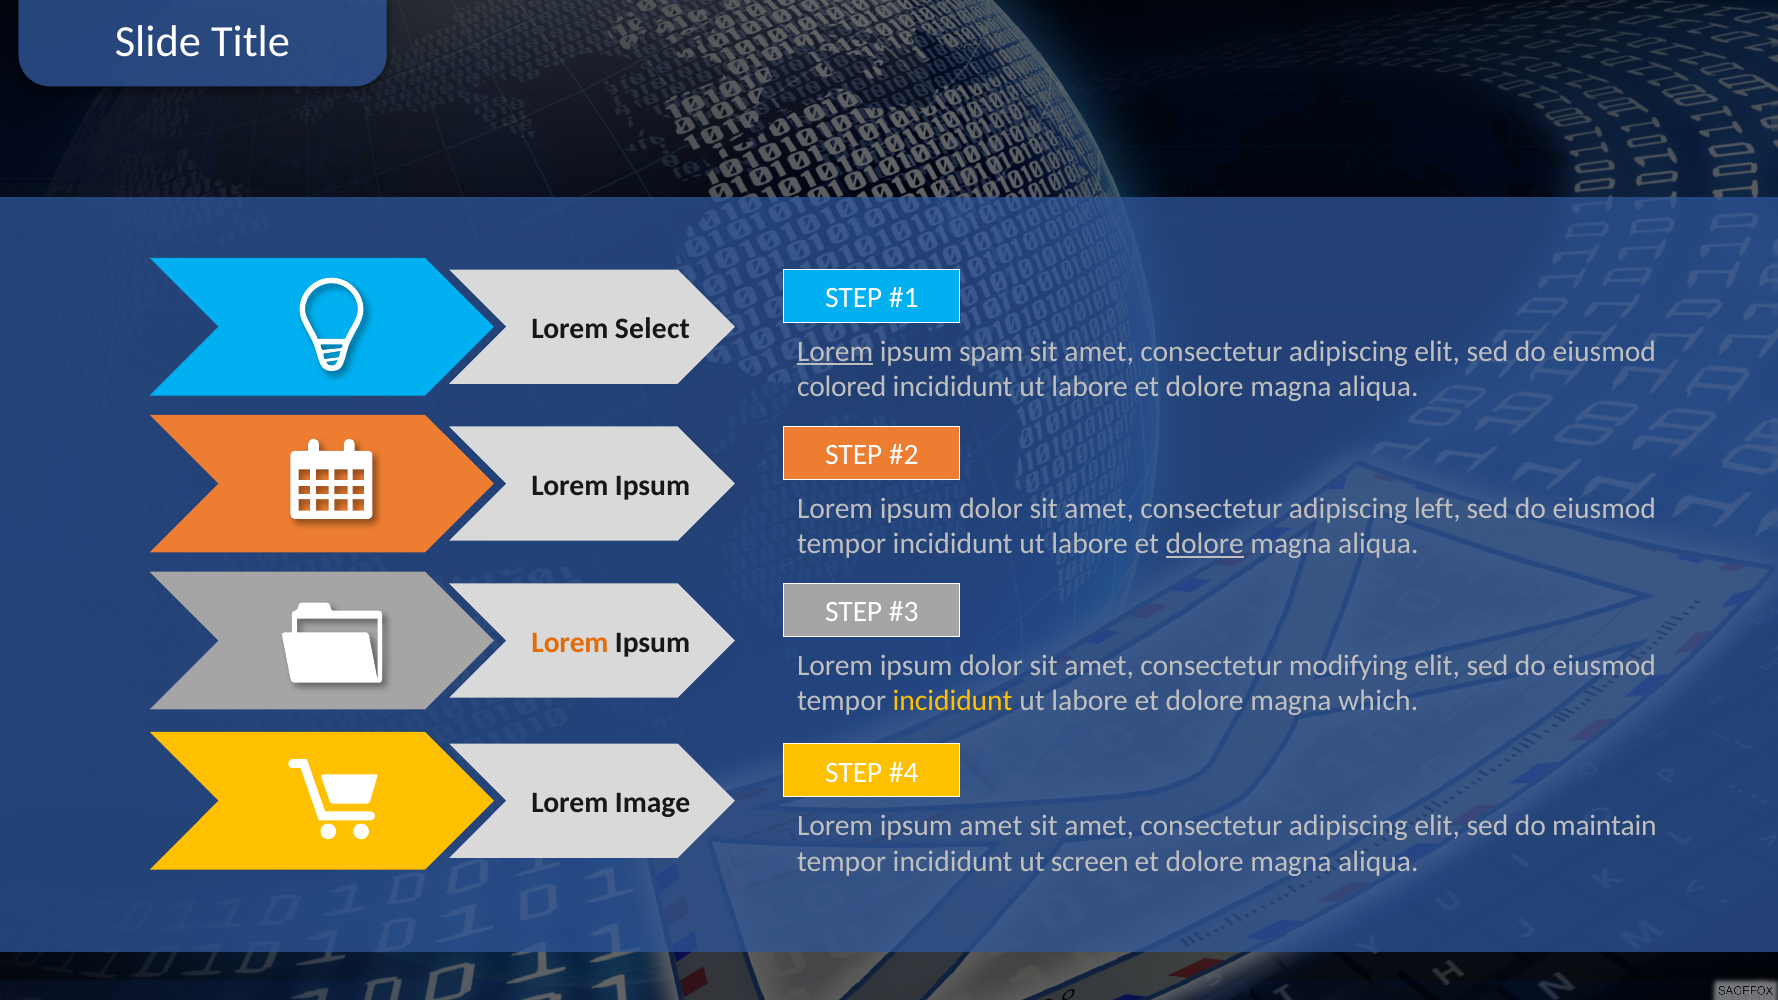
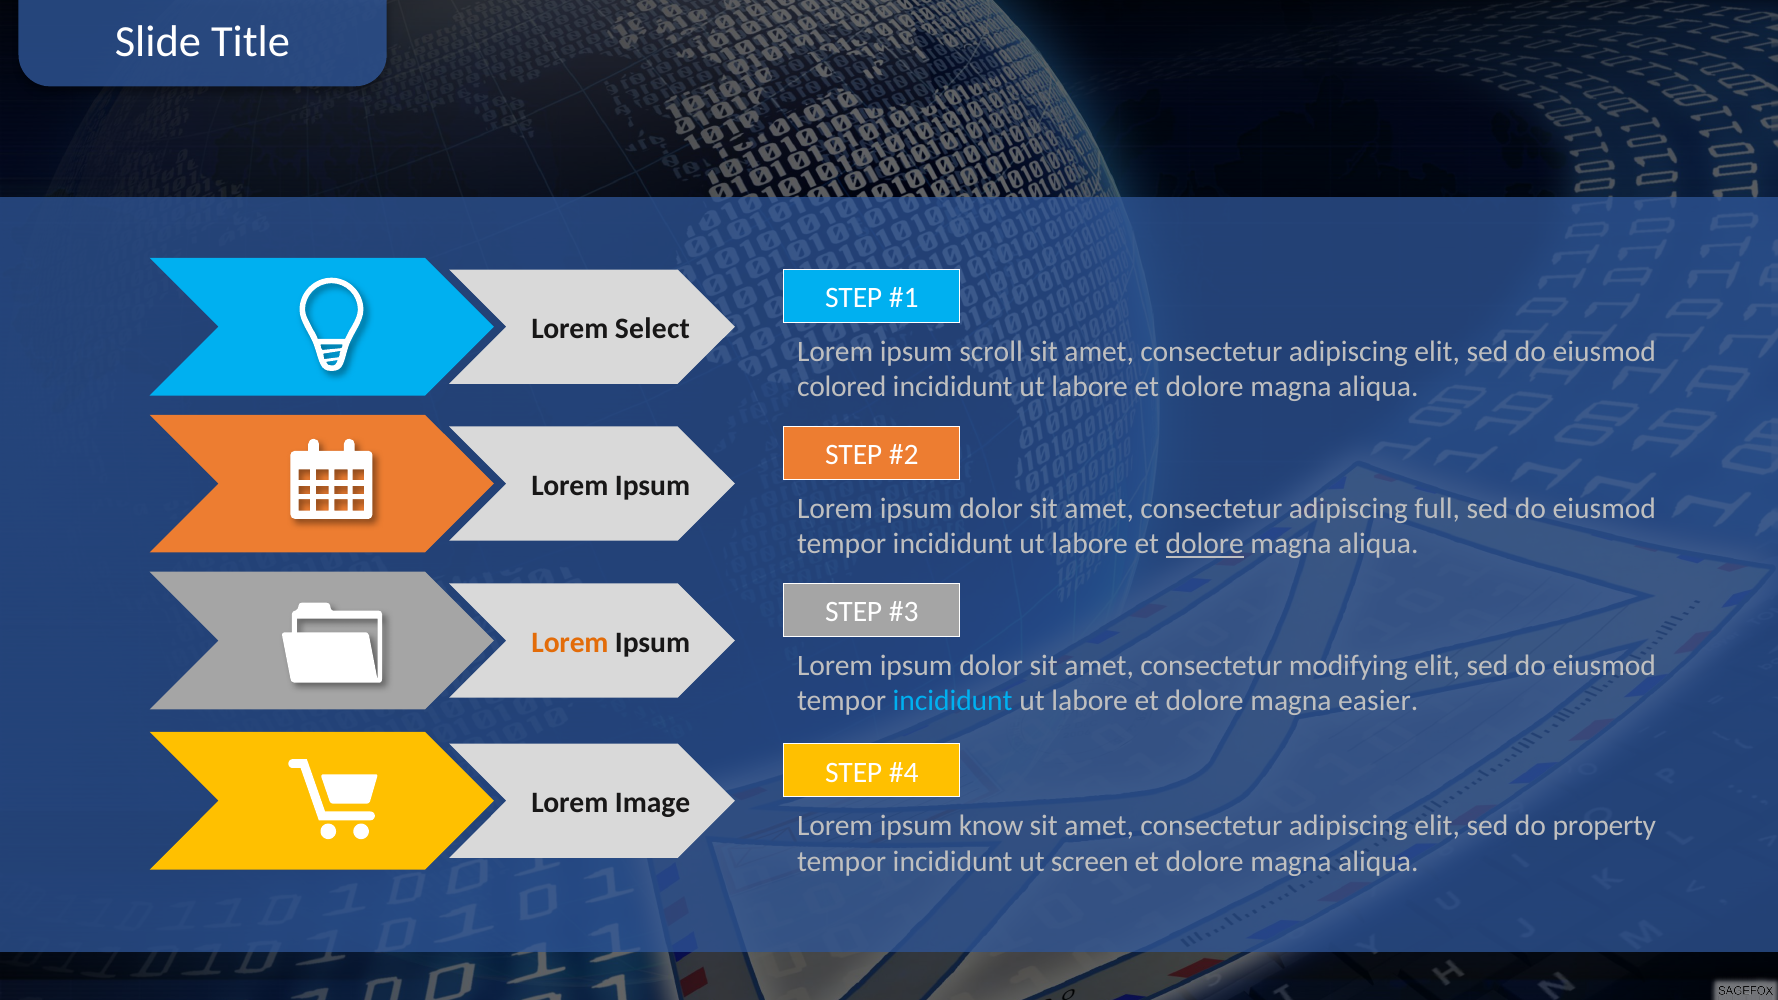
Lorem underline: present -> none (835, 352)
spam: spam -> scroll (991, 352)
left: left -> full (1437, 509)
incididunt colour: yellow -> light blue (953, 701)
which: which -> easier (1378, 701)
ipsum amet: amet -> know (991, 826)
maintain: maintain -> property (1604, 826)
